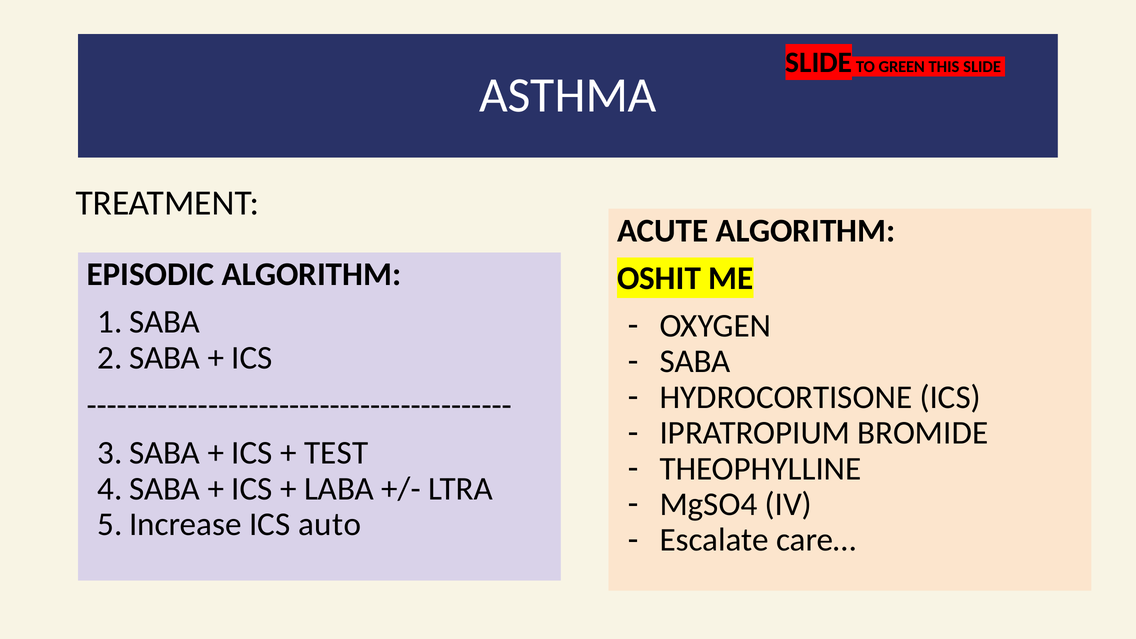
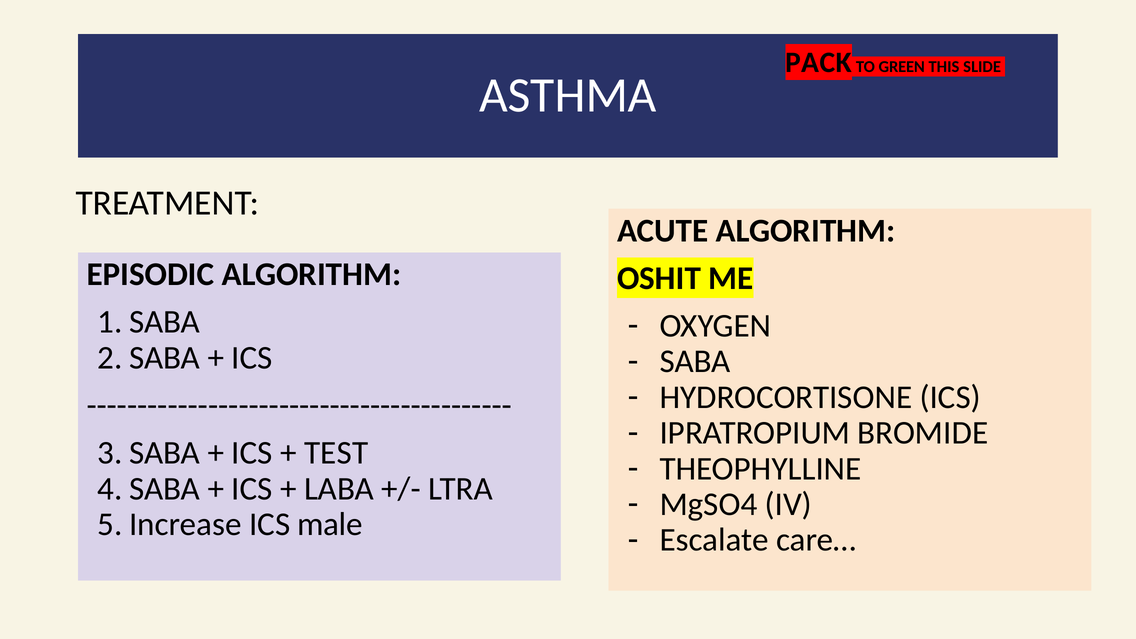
SLIDE: SLIDE -> PACK (819, 62)
auto: auto -> male (330, 524)
